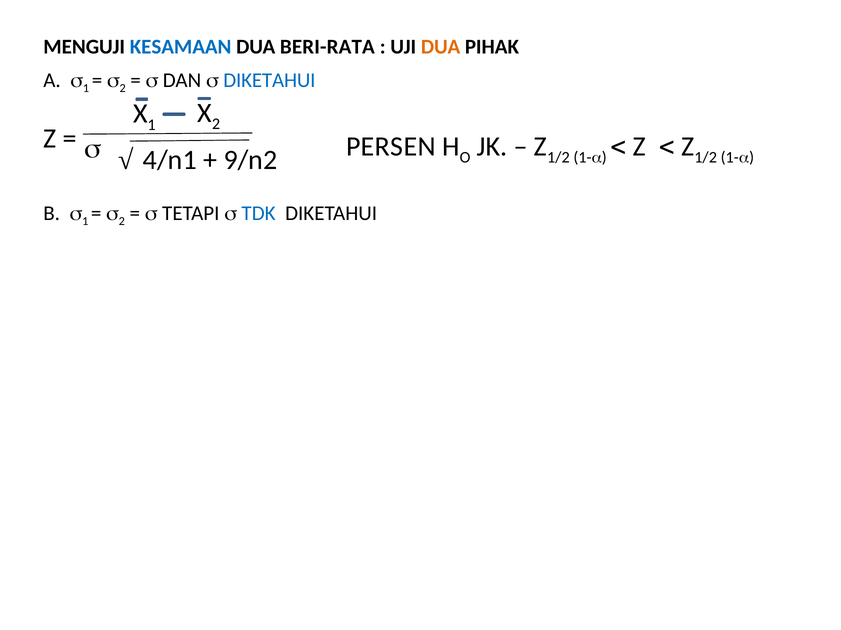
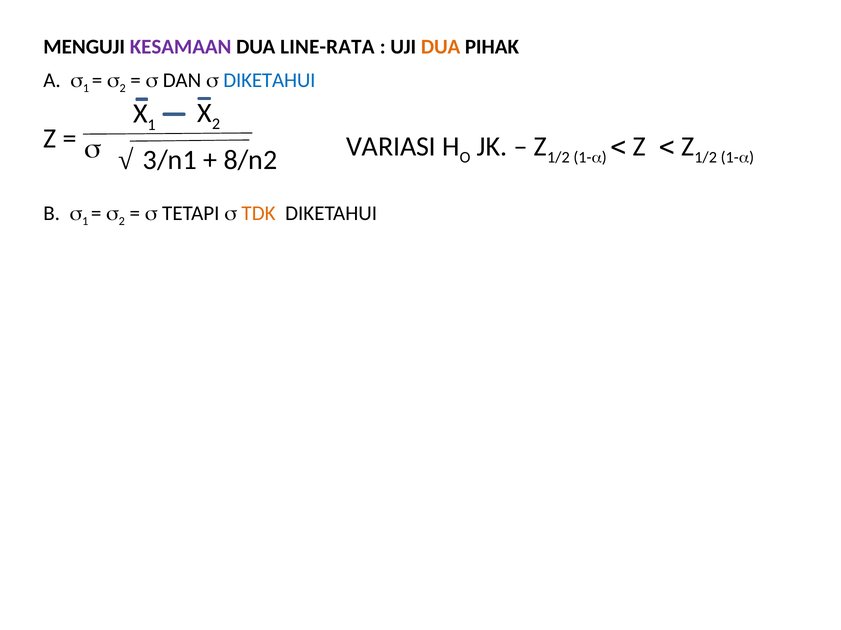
KESAMAAN colour: blue -> purple (181, 47)
BERI-RATA: BERI-RATA -> LINE-RATA (327, 47)
PERSEN: PERSEN -> VARIASI (391, 147)
4/n1: 4/n1 -> 3/n1 (170, 160)
9/n2: 9/n2 -> 8/n2 (250, 160)
TDK colour: blue -> orange (259, 213)
